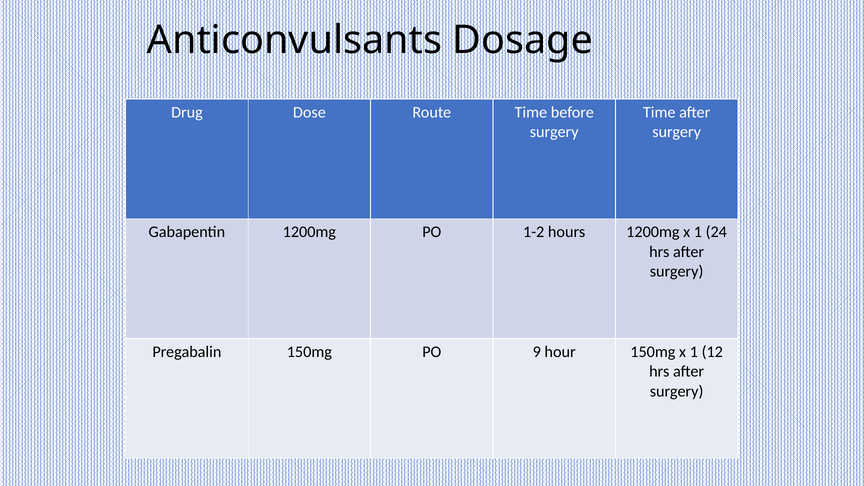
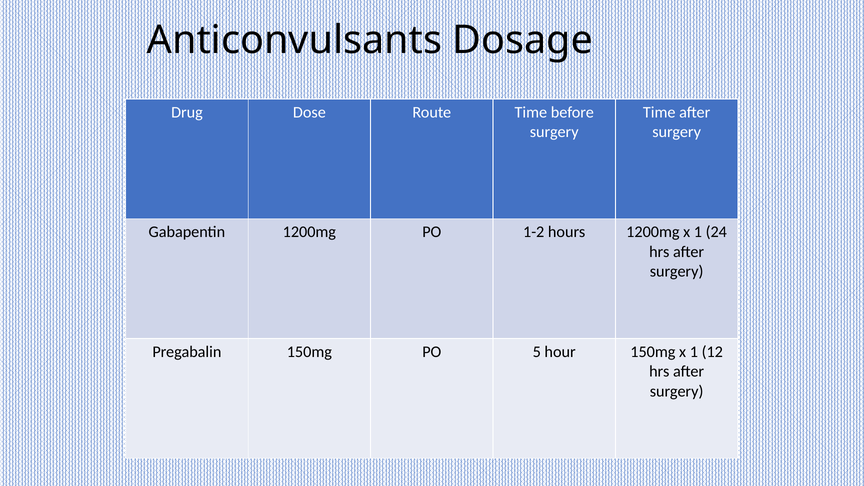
9: 9 -> 5 (537, 352)
